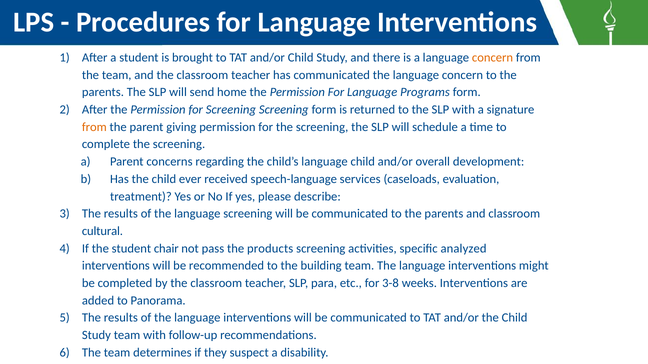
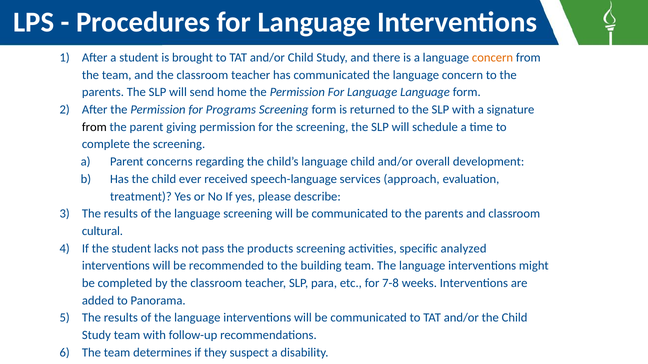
Language Programs: Programs -> Language (425, 92)
for Screening: Screening -> Programs (231, 110)
from colour: orange -> black (94, 127)
caseloads: caseloads -> approach (412, 179)
chair: chair -> lacks (166, 249)
3-8: 3-8 -> 7-8 (391, 284)
